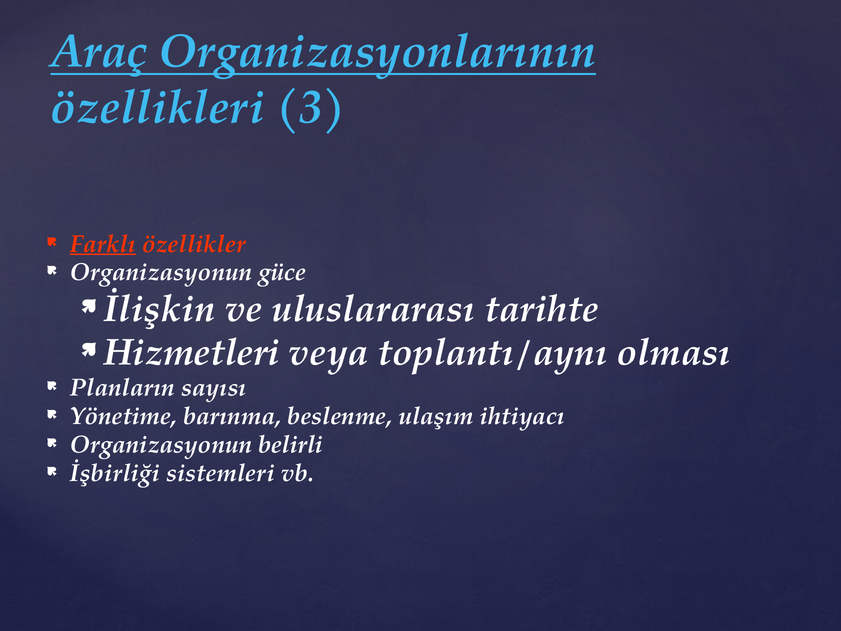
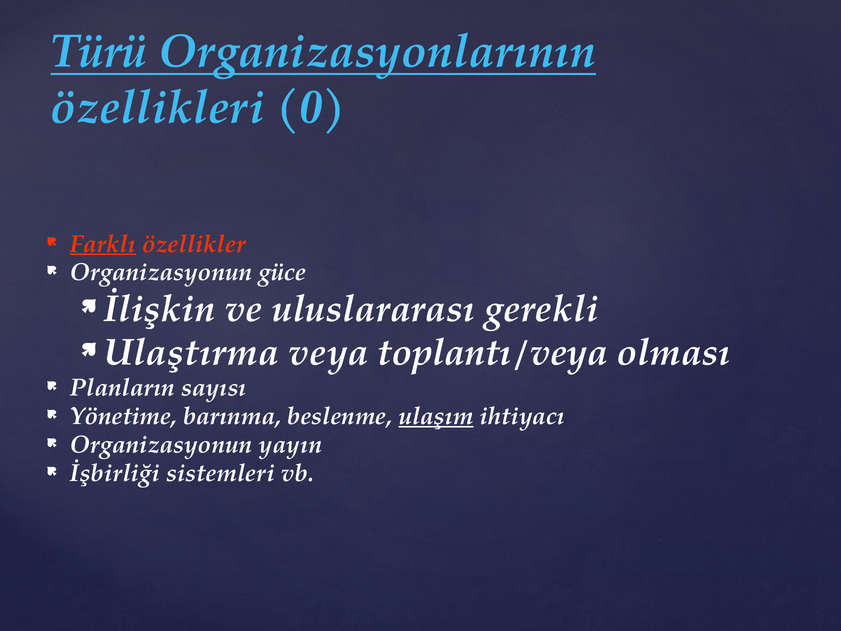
Araç: Araç -> Türü (99, 51)
3: 3 -> 0 (311, 108)
tarihte: tarihte -> gerekli (542, 309)
Hizmetleri: Hizmetleri -> Ulaştırma (191, 352)
toplantı/aynı: toplantı/aynı -> toplantı/veya (493, 352)
ulaşım underline: none -> present (436, 416)
belirli: belirli -> yayın (291, 444)
